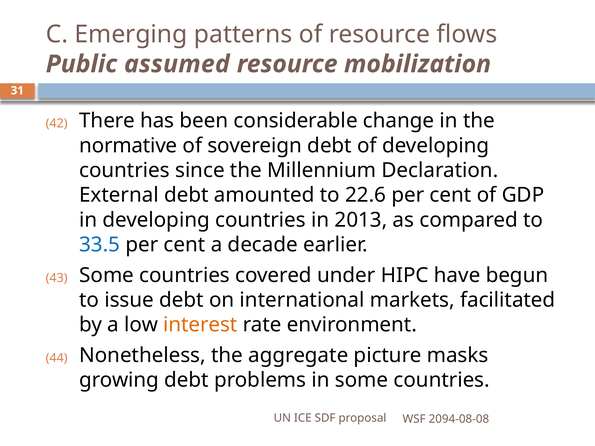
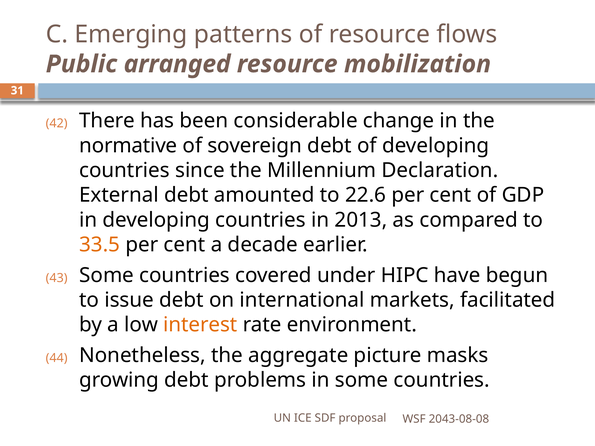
assumed: assumed -> arranged (177, 64)
33.5 colour: blue -> orange (100, 245)
2094-08-08: 2094-08-08 -> 2043-08-08 (459, 419)
